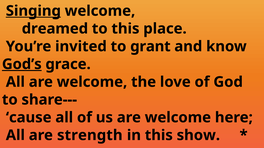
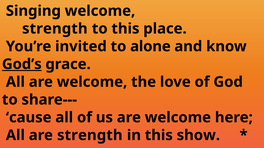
Singing underline: present -> none (33, 11)
dreamed: dreamed -> strength (55, 29)
grant: grant -> alone (150, 47)
